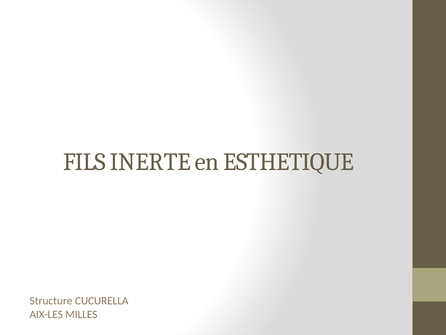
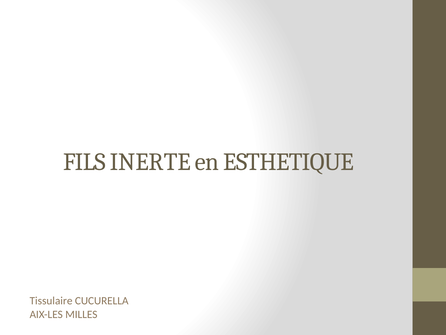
Structure: Structure -> Tissulaire (51, 301)
